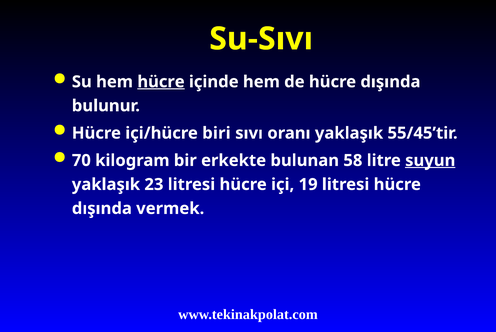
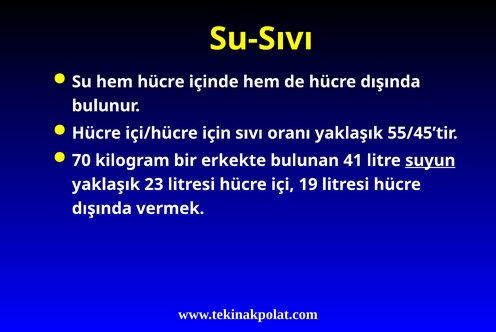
hücre underline: present -> none (161, 82)
biri: biri -> için (217, 133)
58: 58 -> 41 (353, 160)
